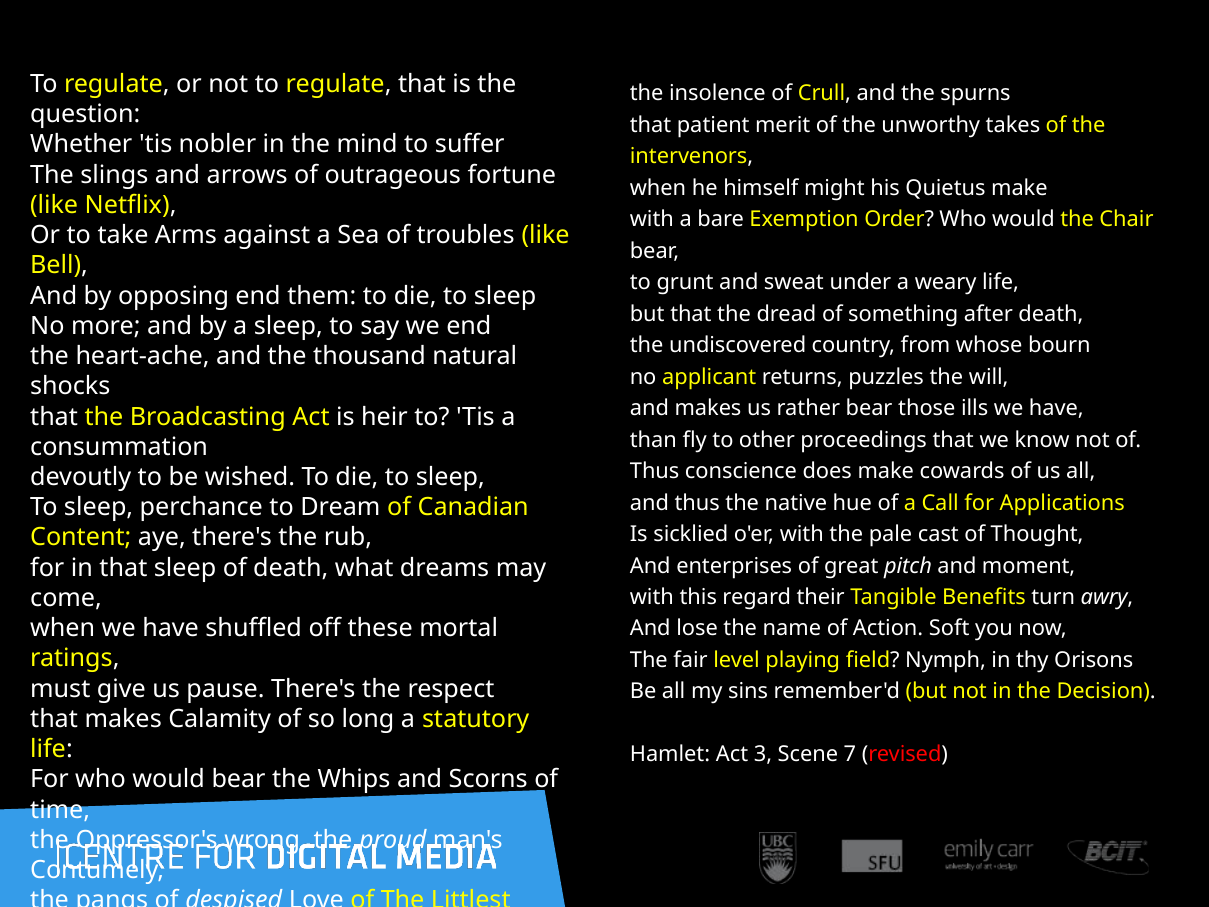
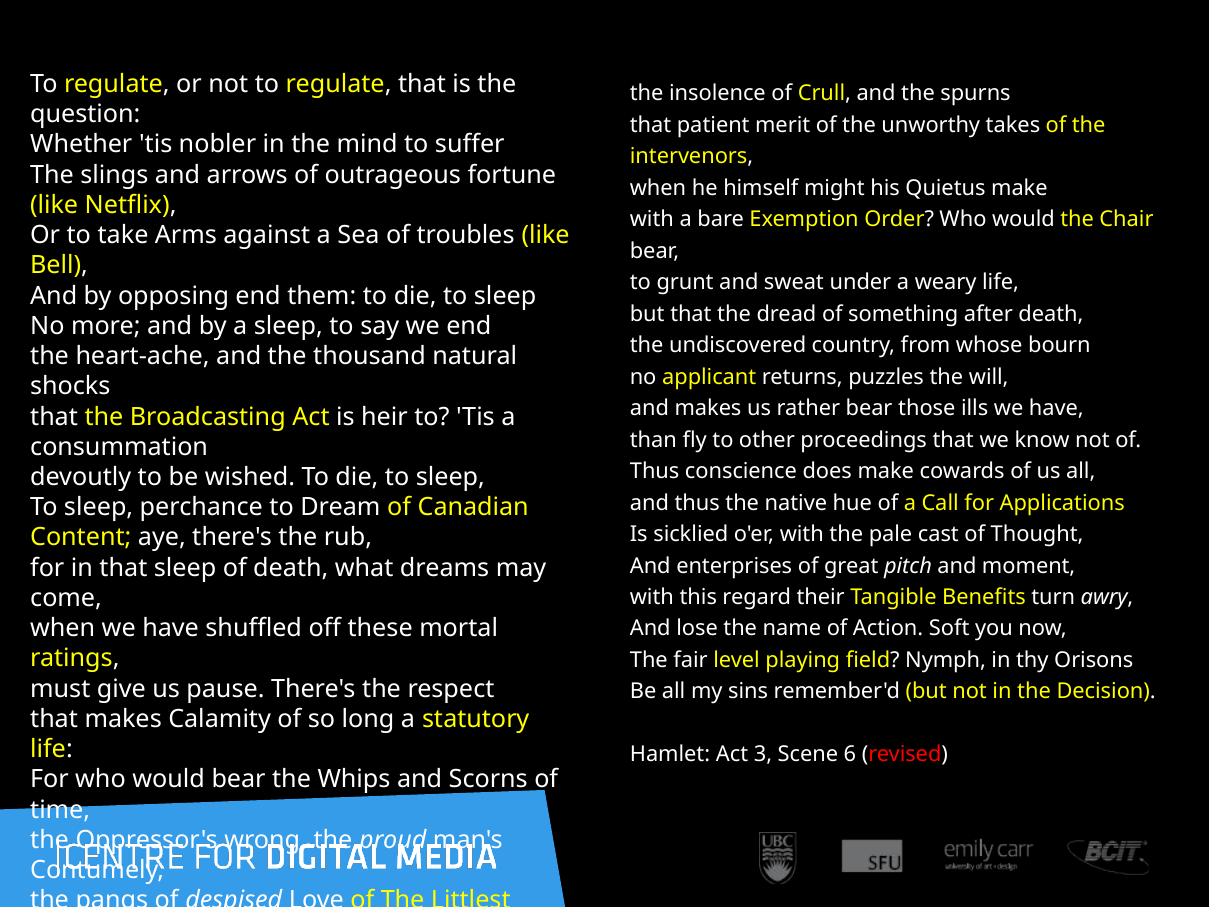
7: 7 -> 6 (850, 754)
